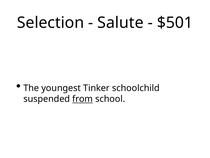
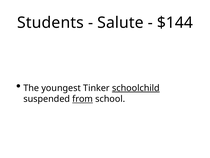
Selection: Selection -> Students (50, 23)
$501: $501 -> $144 (175, 23)
schoolchild underline: none -> present (136, 88)
